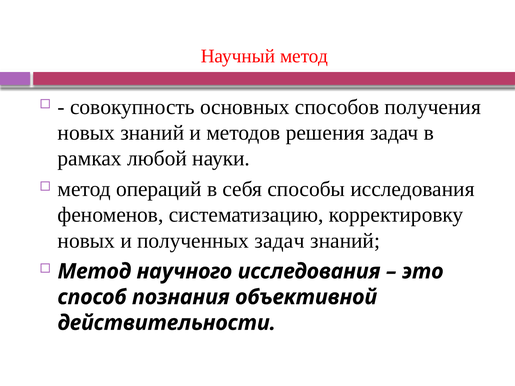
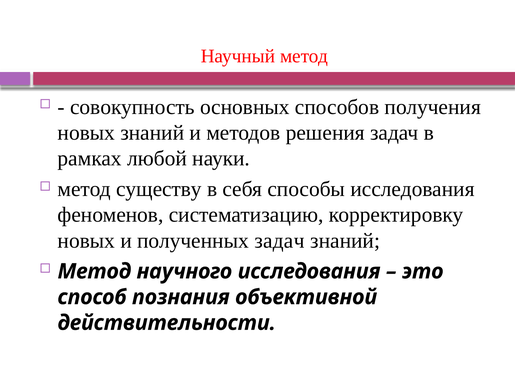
операций: операций -> существу (159, 189)
